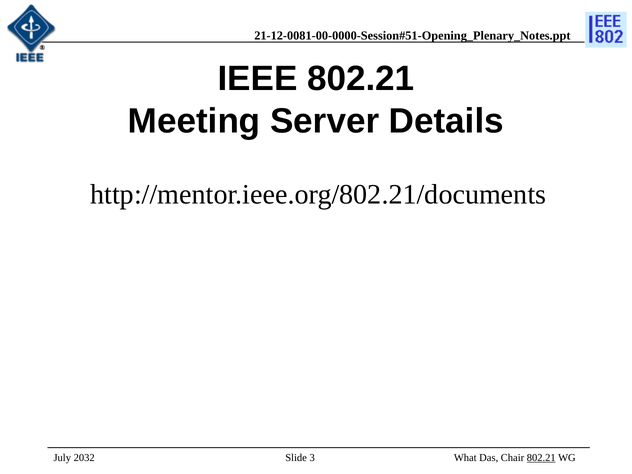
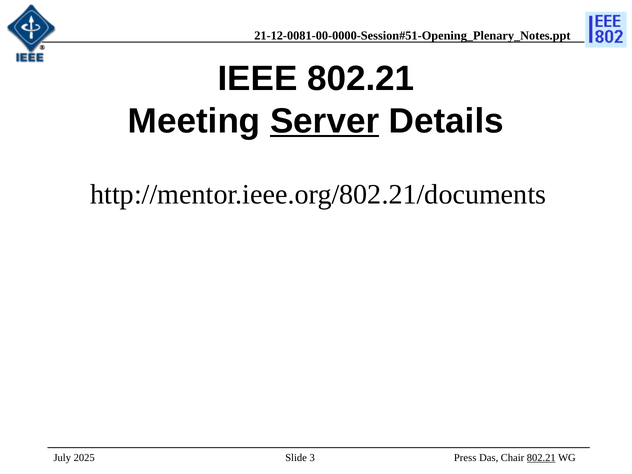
Server underline: none -> present (325, 121)
2032: 2032 -> 2025 (84, 458)
What: What -> Press (465, 458)
